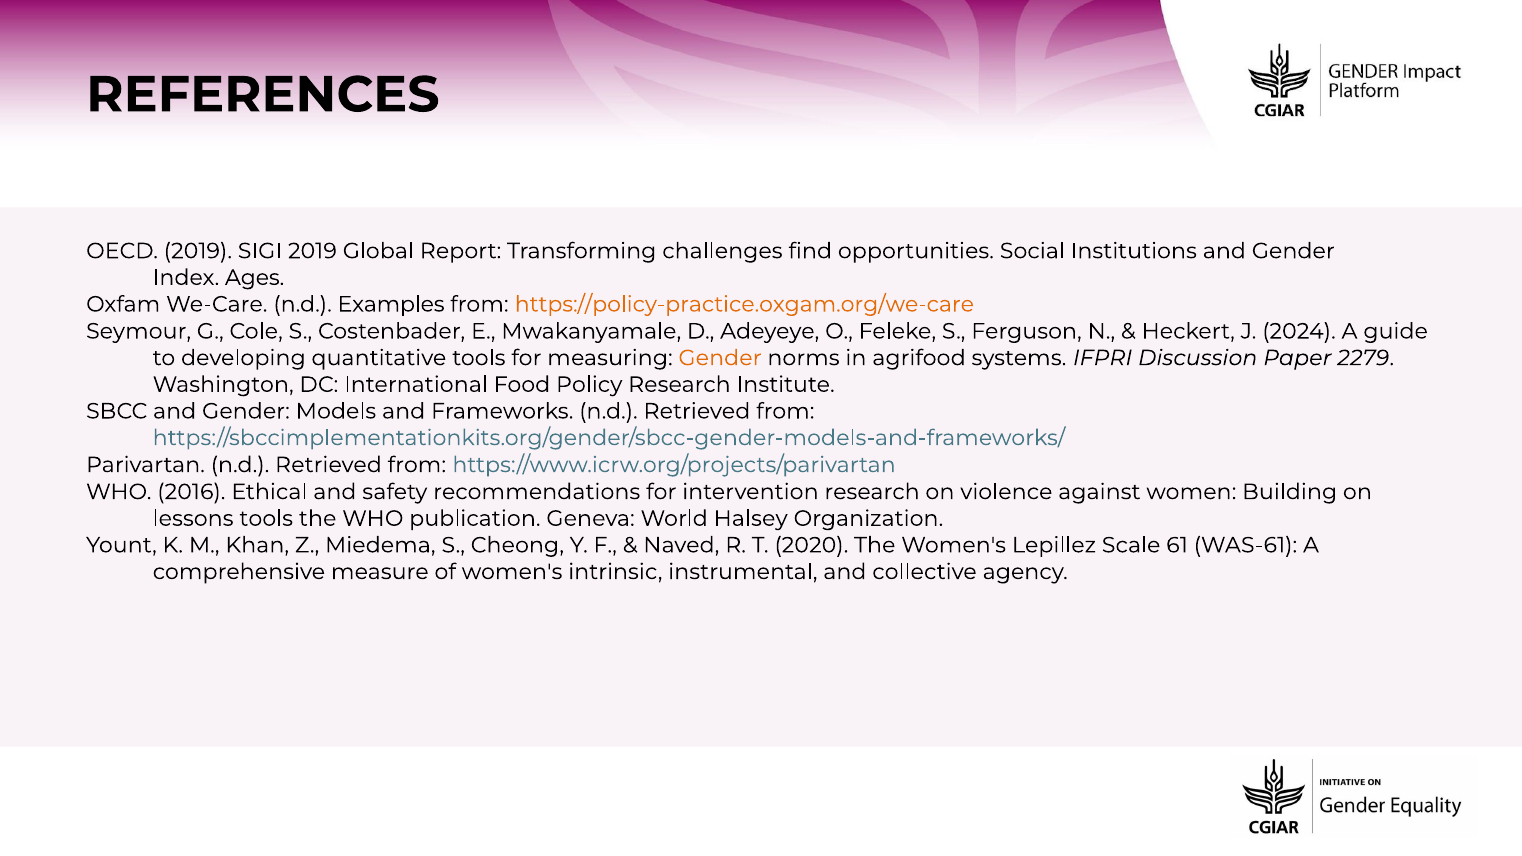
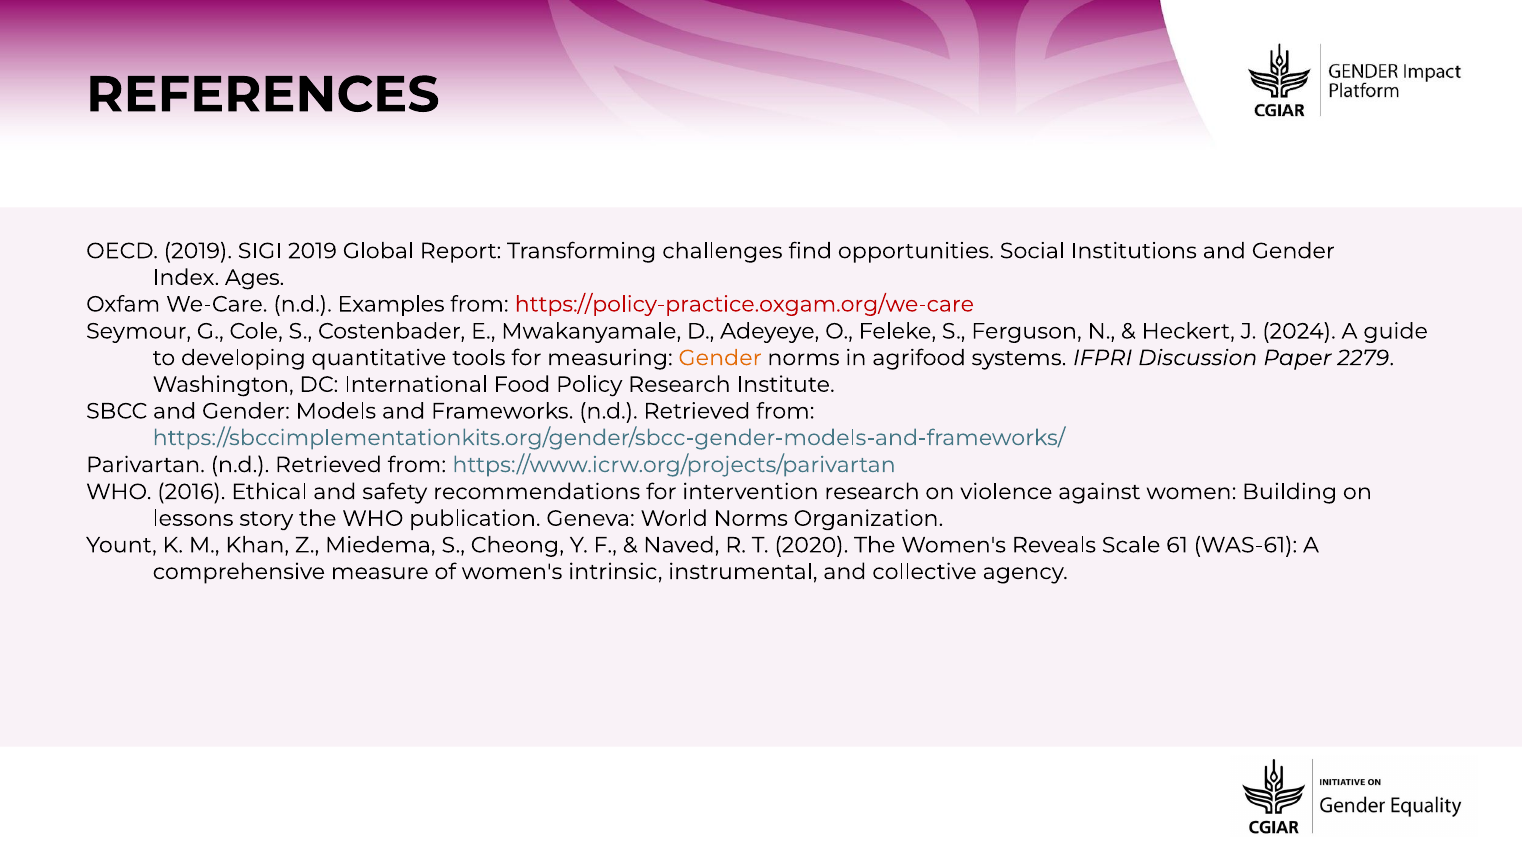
https://policy-practice.oxgam.org/we-care colour: orange -> red (744, 304)
lessons tools: tools -> story (266, 519)
World Halsey: Halsey -> Norms (751, 519)
Lepillez: Lepillez -> Reveals (1054, 545)
